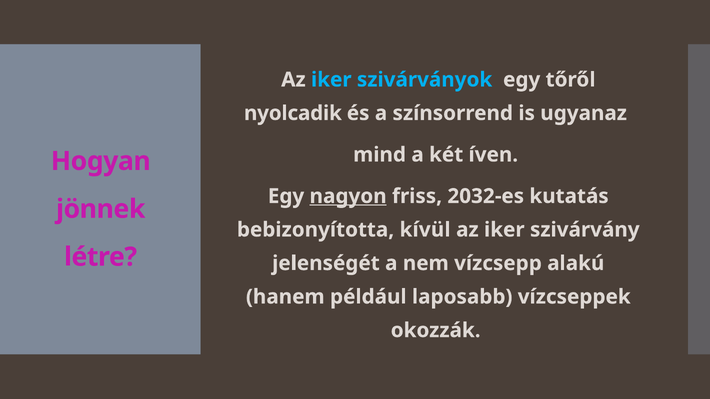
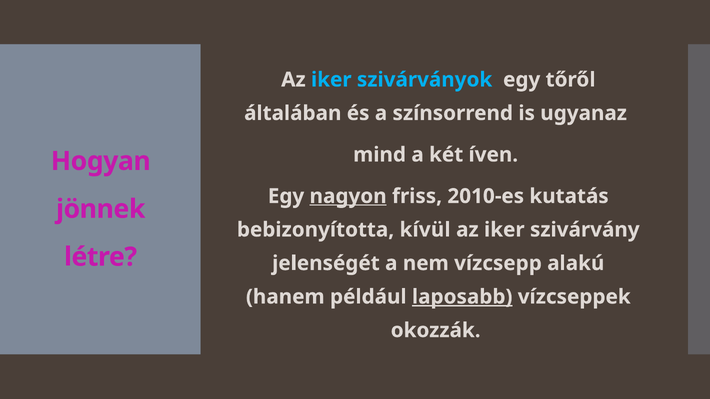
nyolcadik: nyolcadik -> általában (293, 113)
2032-es: 2032-es -> 2010-es (486, 196)
laposabb underline: none -> present (462, 297)
